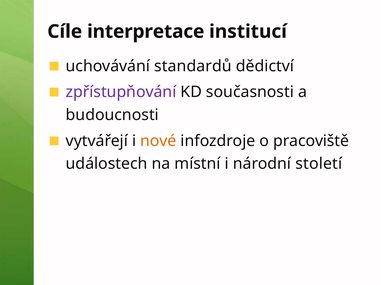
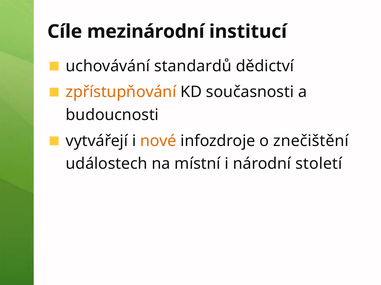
interpretace: interpretace -> mezinárodní (146, 32)
zpřístupňování colour: purple -> orange (121, 92)
pracoviště: pracoviště -> znečištění (311, 141)
